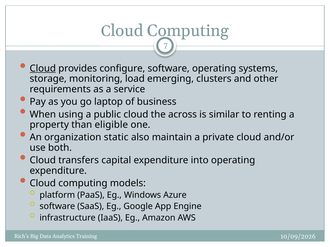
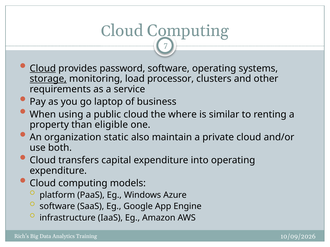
configure: configure -> password (122, 69)
storage underline: none -> present (48, 79)
emerging: emerging -> processor (171, 79)
across: across -> where (182, 115)
